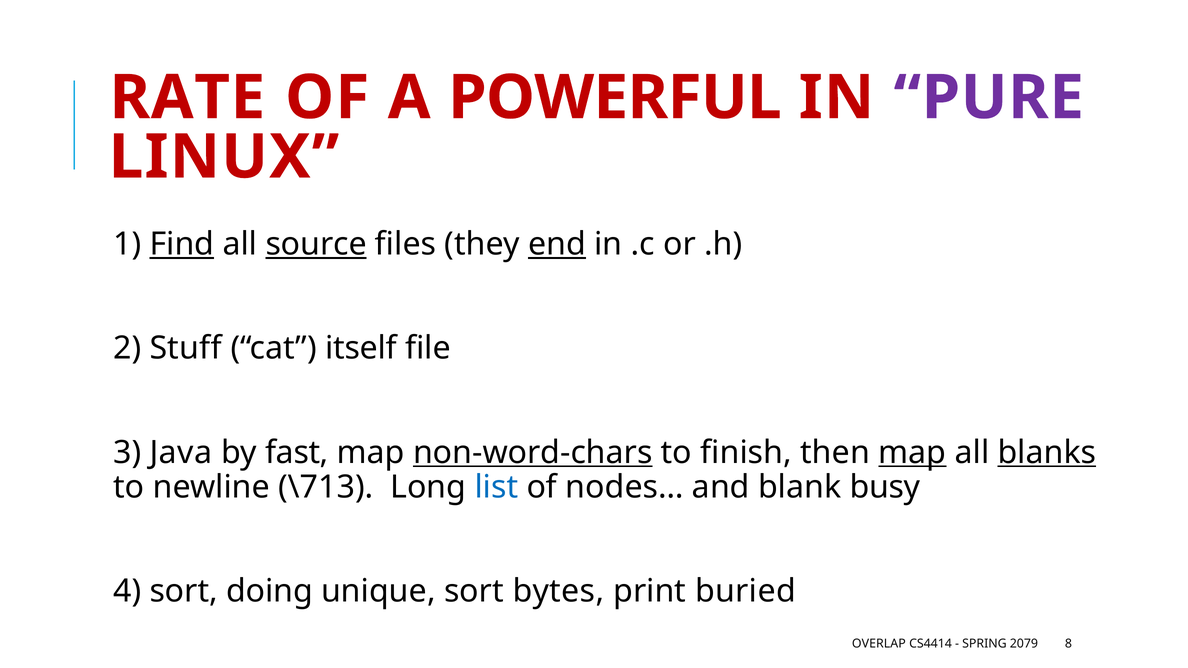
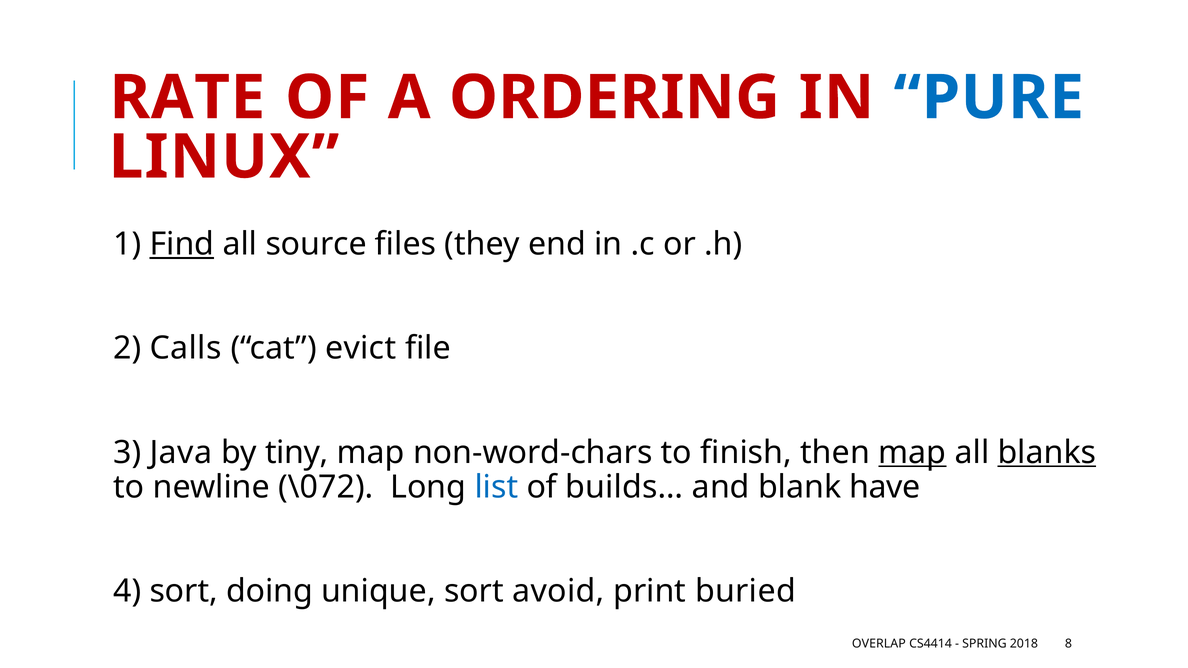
POWERFUL: POWERFUL -> ORDERING (615, 98)
PURE colour: purple -> blue (989, 98)
source underline: present -> none (316, 244)
end underline: present -> none (557, 244)
Stuff: Stuff -> Calls (186, 348)
itself: itself -> evict (361, 348)
fast: fast -> tiny (297, 453)
non-word-chars underline: present -> none (533, 453)
\713: \713 -> \072 (326, 487)
nodes…: nodes… -> builds… (624, 487)
busy: busy -> have (885, 487)
bytes: bytes -> avoid (558, 591)
2079: 2079 -> 2018 (1024, 644)
